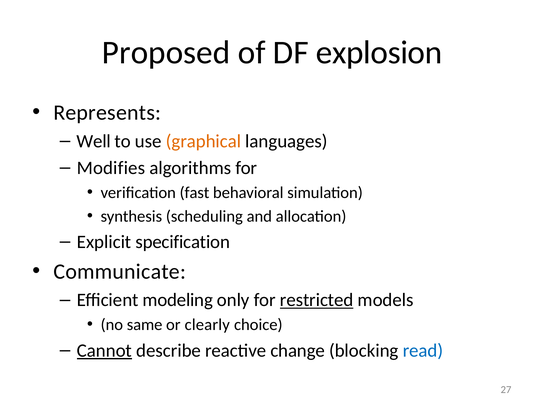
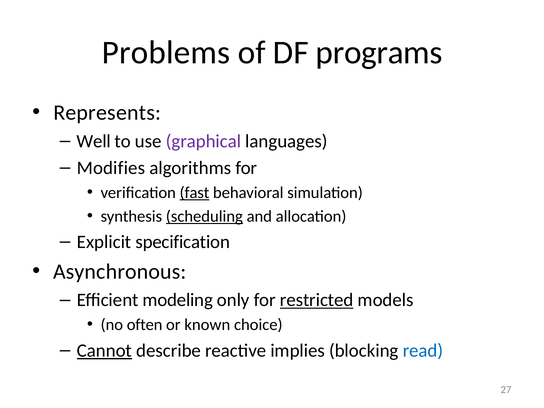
Proposed: Proposed -> Problems (166, 53)
explosion: explosion -> programs (379, 53)
graphical colour: orange -> purple (203, 141)
fast underline: none -> present (194, 193)
scheduling underline: none -> present (204, 216)
Communicate: Communicate -> Asynchronous (120, 272)
same: same -> often (145, 325)
clearly: clearly -> known (207, 325)
change: change -> implies (298, 351)
